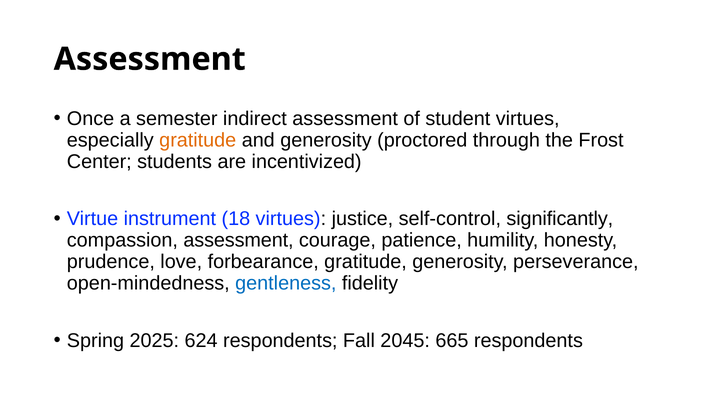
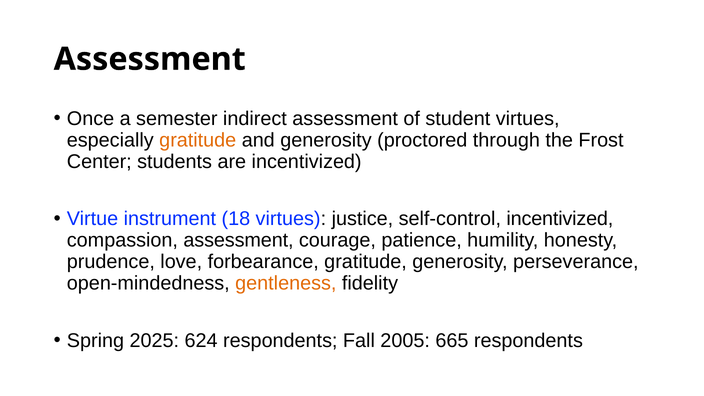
self-control significantly: significantly -> incentivized (560, 219)
gentleness colour: blue -> orange (286, 283)
2045: 2045 -> 2005 (405, 341)
